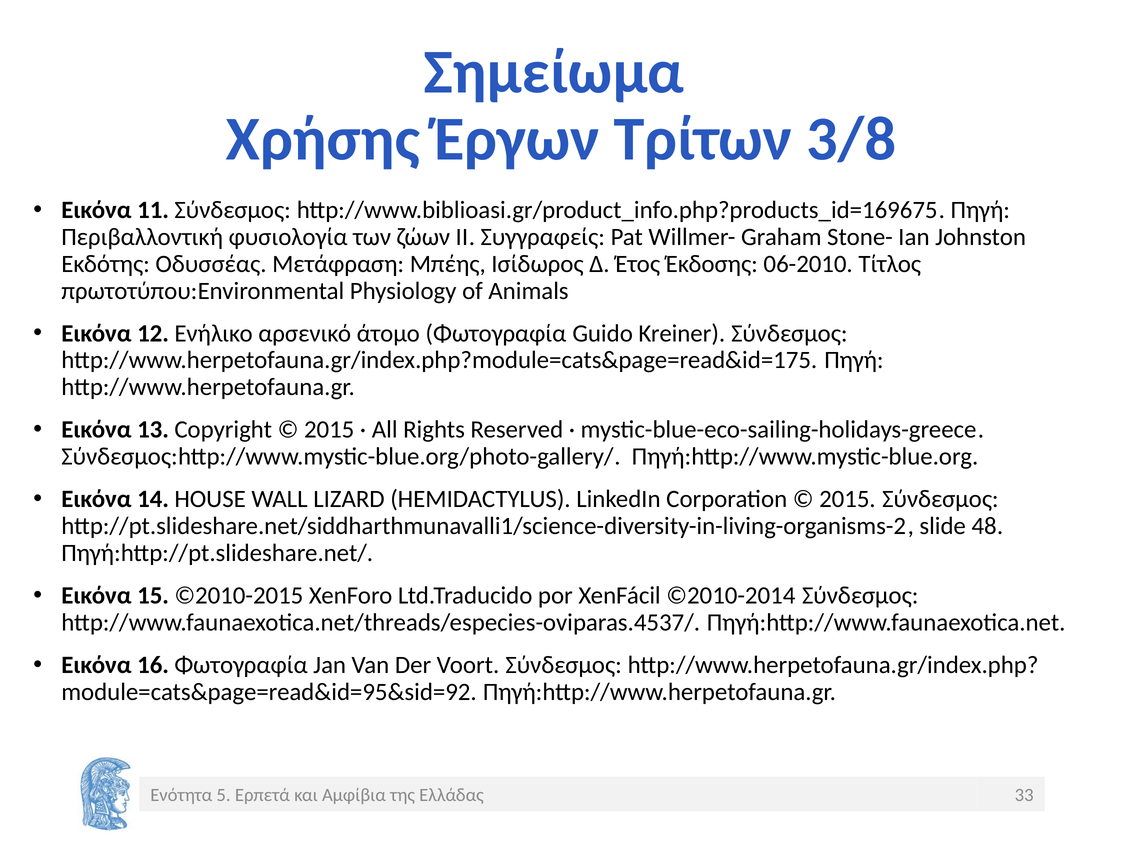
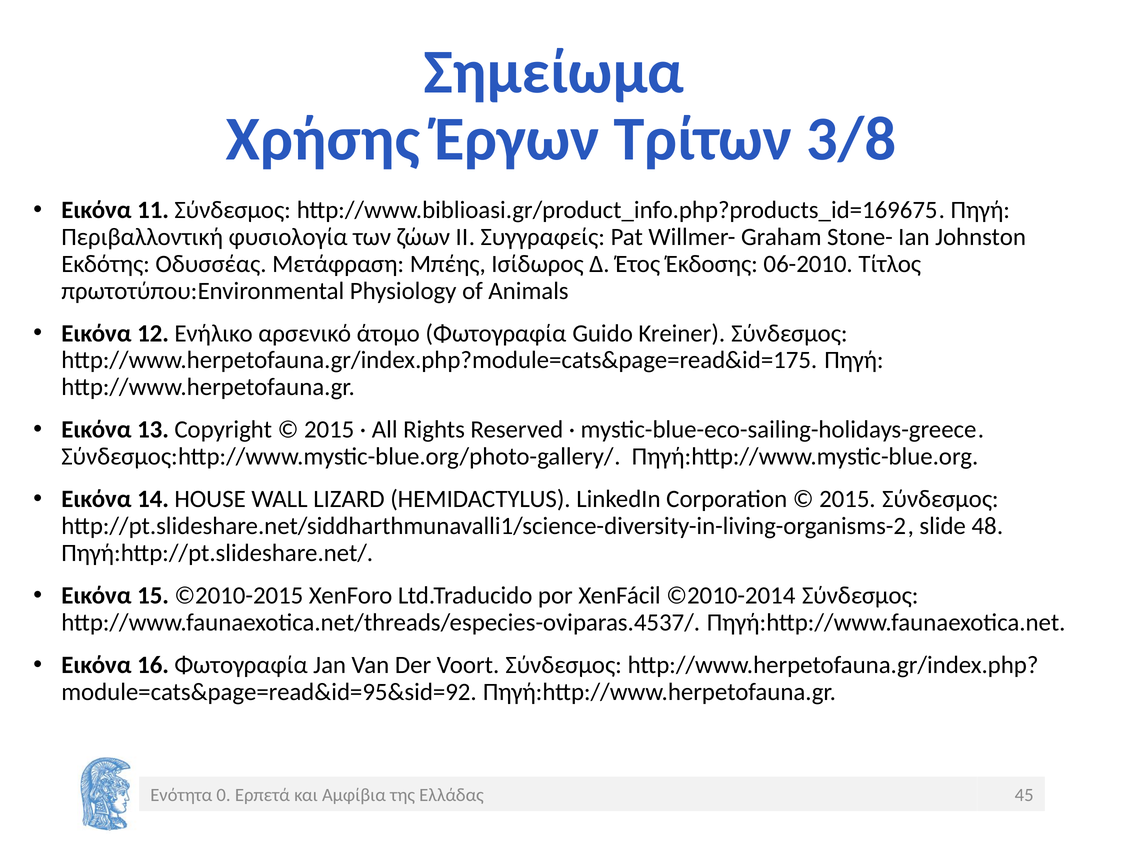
5: 5 -> 0 (224, 794)
33: 33 -> 45 (1024, 794)
